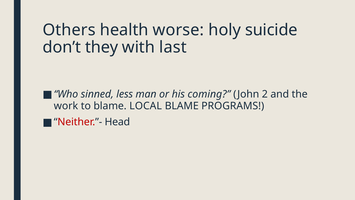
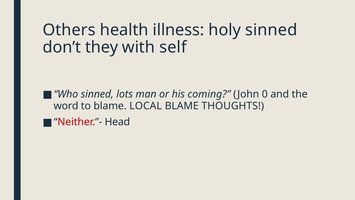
worse: worse -> illness (178, 30)
holy suicide: suicide -> sinned (271, 30)
last: last -> self (173, 47)
less: less -> lots (125, 94)
2: 2 -> 0 (265, 94)
work: work -> word (66, 106)
PROGRAMS: PROGRAMS -> THOUGHTS (233, 106)
